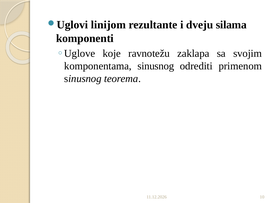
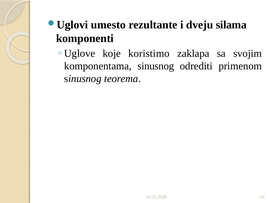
linijom: linijom -> umesto (108, 25)
ravnotežu: ravnotežu -> koristimo (149, 54)
